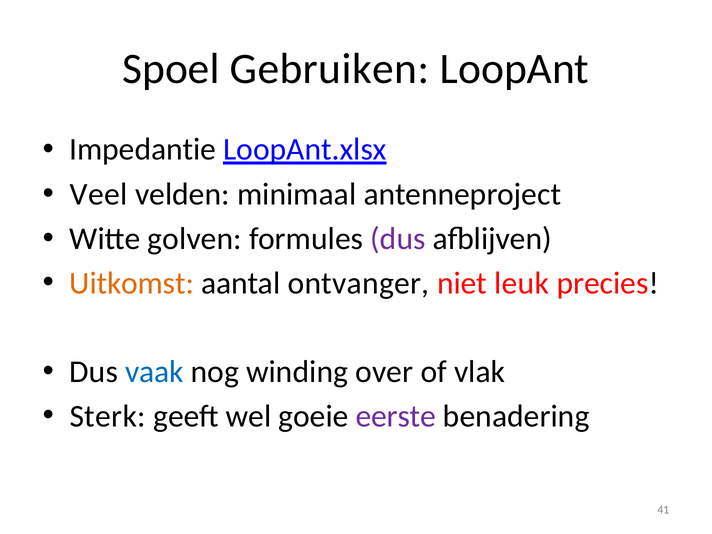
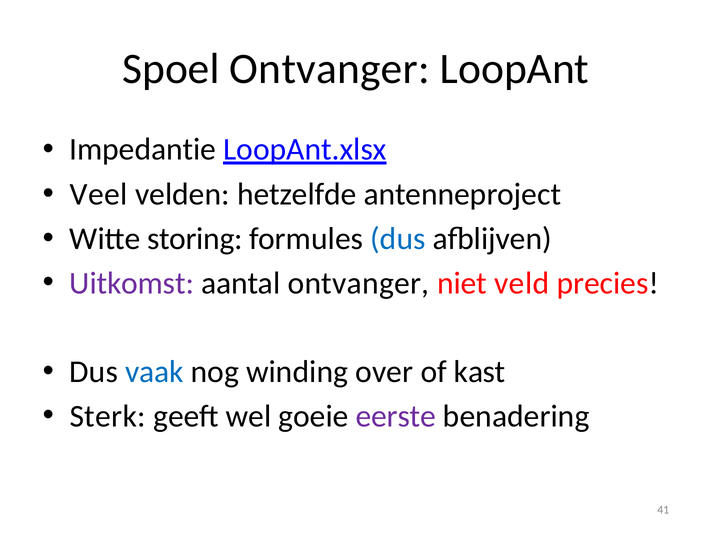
Spoel Gebruiken: Gebruiken -> Ontvanger (330, 69)
minimaal: minimaal -> hetzelfde (297, 194)
golven: golven -> storing (195, 239)
dus colour: purple -> blue (398, 239)
Uitkomst colour: orange -> purple (132, 283)
leuk: leuk -> veld (522, 283)
vlak: vlak -> kast (480, 372)
